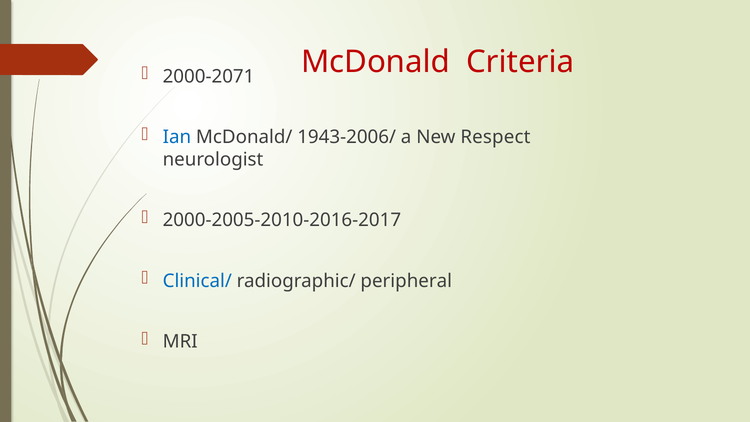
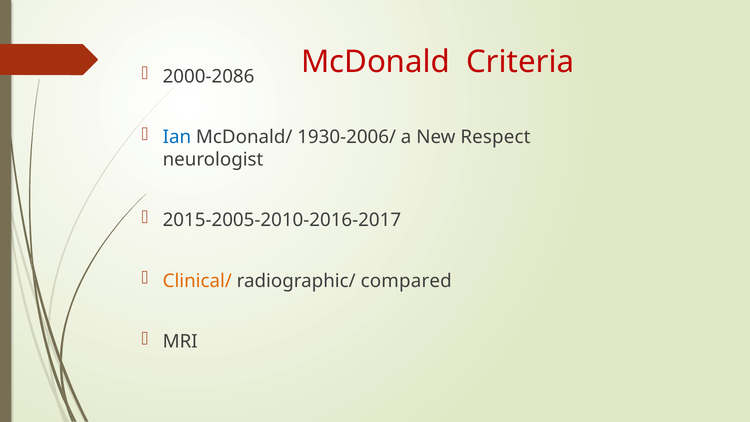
2000-2071: 2000-2071 -> 2000-2086 (209, 76)
1943-2006/: 1943-2006/ -> 1930-2006/ (347, 137)
2000-2005-2010-2016-2017: 2000-2005-2010-2016-2017 -> 2015-2005-2010-2016-2017 (282, 220)
Clinical/ colour: blue -> orange (197, 281)
peripheral: peripheral -> compared (406, 281)
